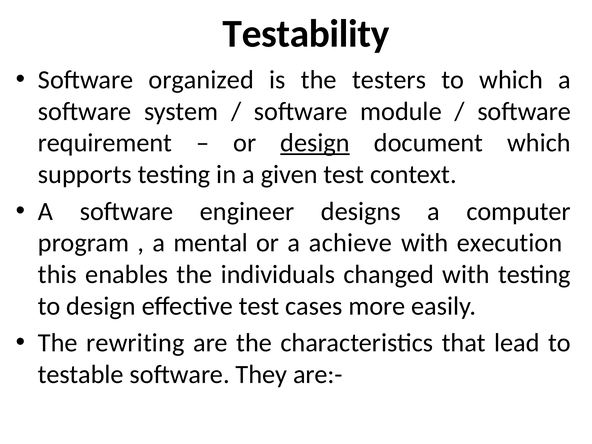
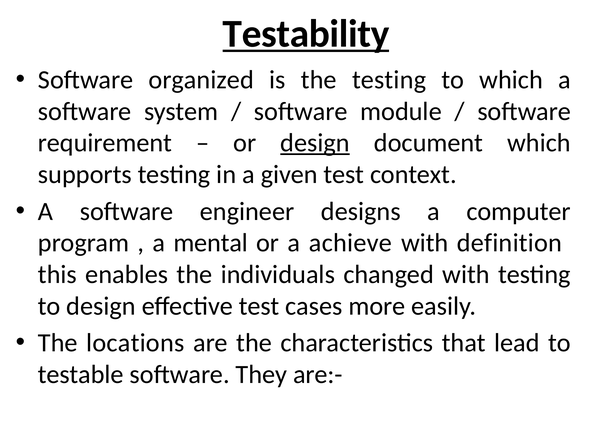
Testability underline: none -> present (306, 34)
the testers: testers -> testing (389, 80)
execution: execution -> definition (509, 243)
rewriting: rewriting -> locations (135, 343)
